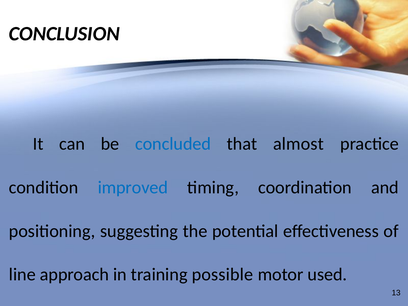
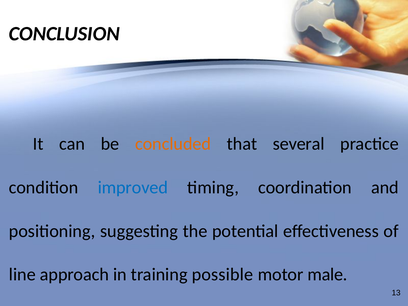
concluded colour: blue -> orange (173, 144)
almost: almost -> several (299, 144)
used: used -> male (327, 275)
